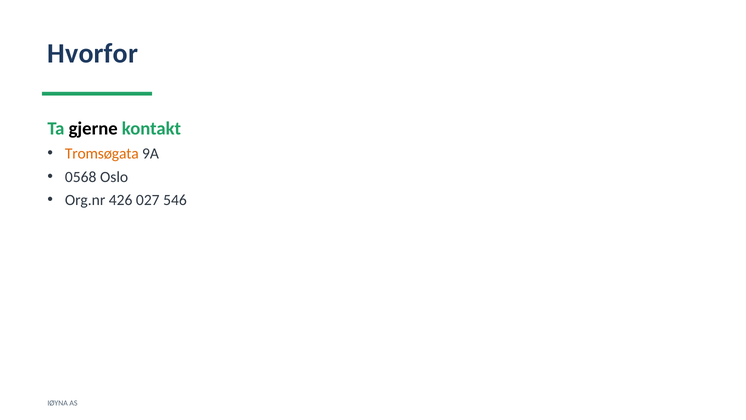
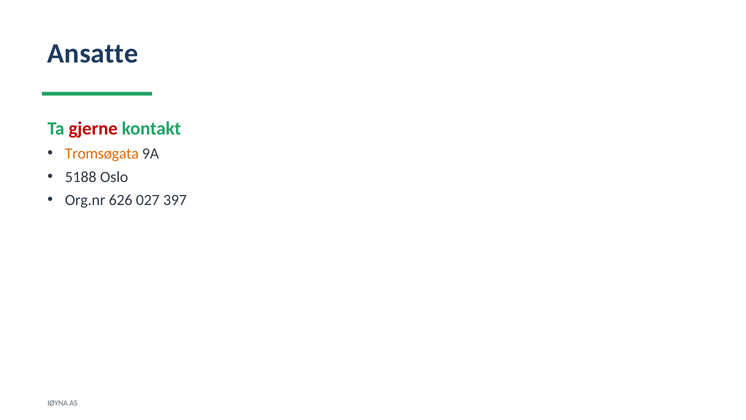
Hvorfor: Hvorfor -> Ansatte (93, 53)
gjerne colour: black -> red (93, 128)
0568: 0568 -> 5188 (81, 177)
426: 426 -> 626 (121, 200)
546: 546 -> 397 (175, 200)
